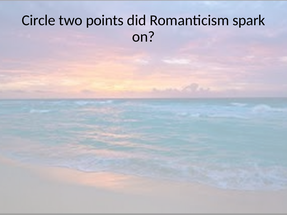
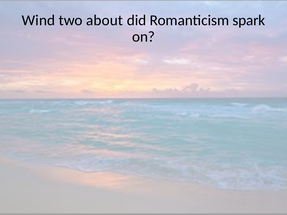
Circle: Circle -> Wind (38, 20)
points: points -> about (105, 20)
